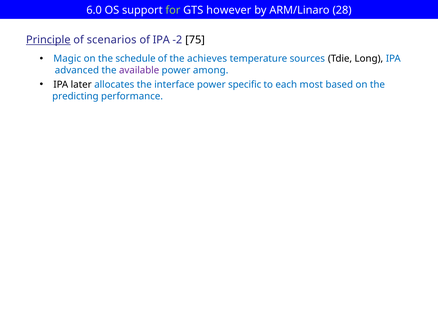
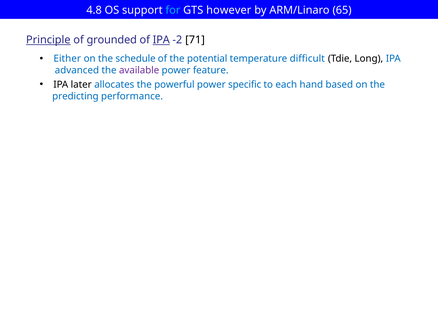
6.0: 6.0 -> 4.8 (94, 10)
for colour: light green -> light blue (173, 10)
28: 28 -> 65 (342, 10)
scenarios: scenarios -> grounded (112, 40)
IPA underline: none -> present (161, 40)
75: 75 -> 71 (195, 40)
Magic: Magic -> Either (67, 59)
achieves: achieves -> potential (207, 59)
sources: sources -> difficult (307, 59)
among: among -> feature (211, 70)
interface: interface -> powerful (174, 84)
most: most -> hand (311, 84)
